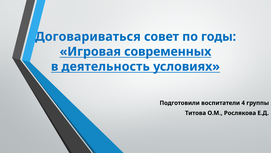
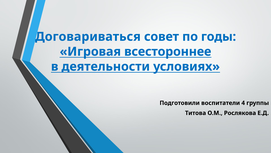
современных: современных -> всестороннее (168, 51)
деятельность: деятельность -> деятельности (106, 66)
